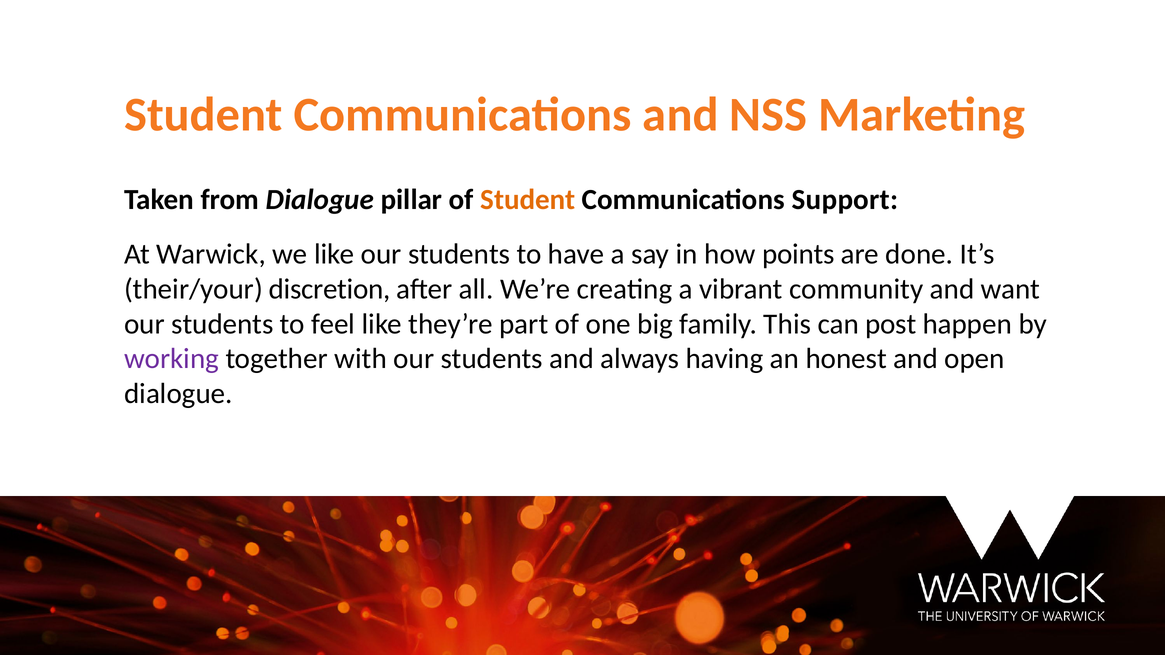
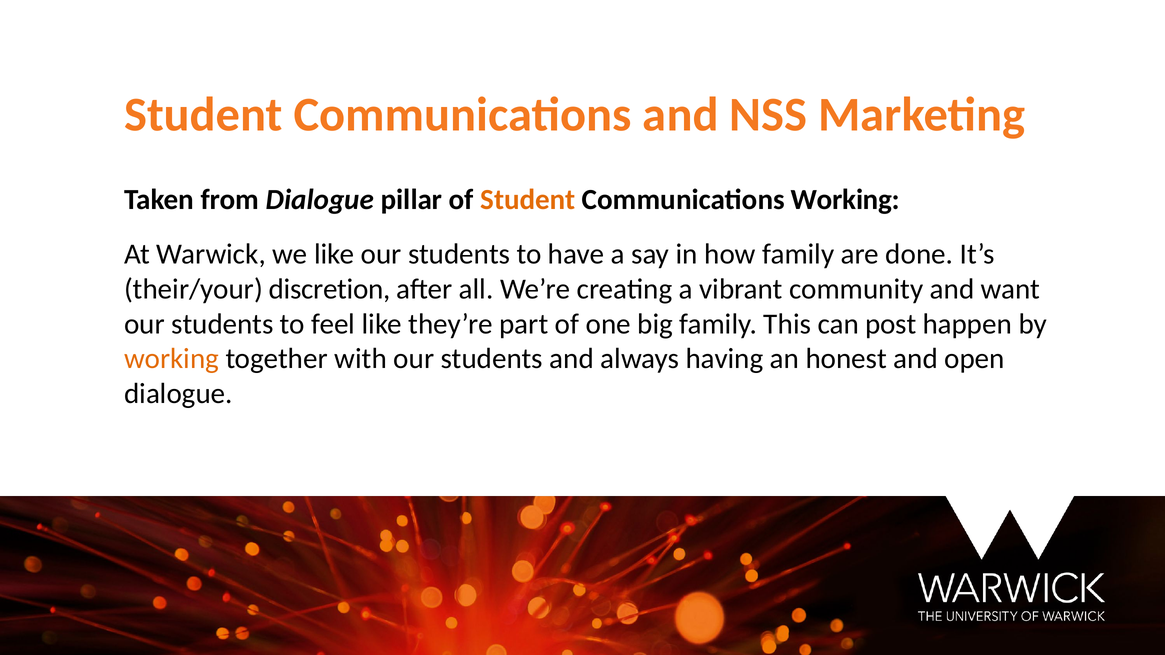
Communications Support: Support -> Working (845, 200)
how points: points -> family (798, 254)
working colour: purple -> orange (172, 359)
